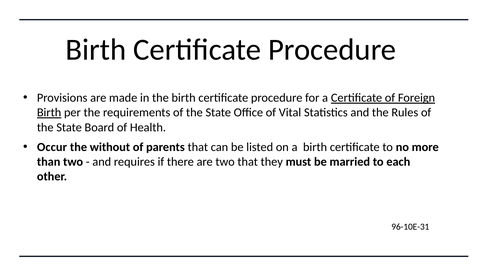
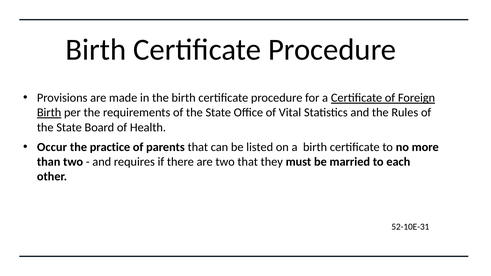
without: without -> practice (110, 147)
96-10E-31: 96-10E-31 -> 52-10E-31 (410, 227)
